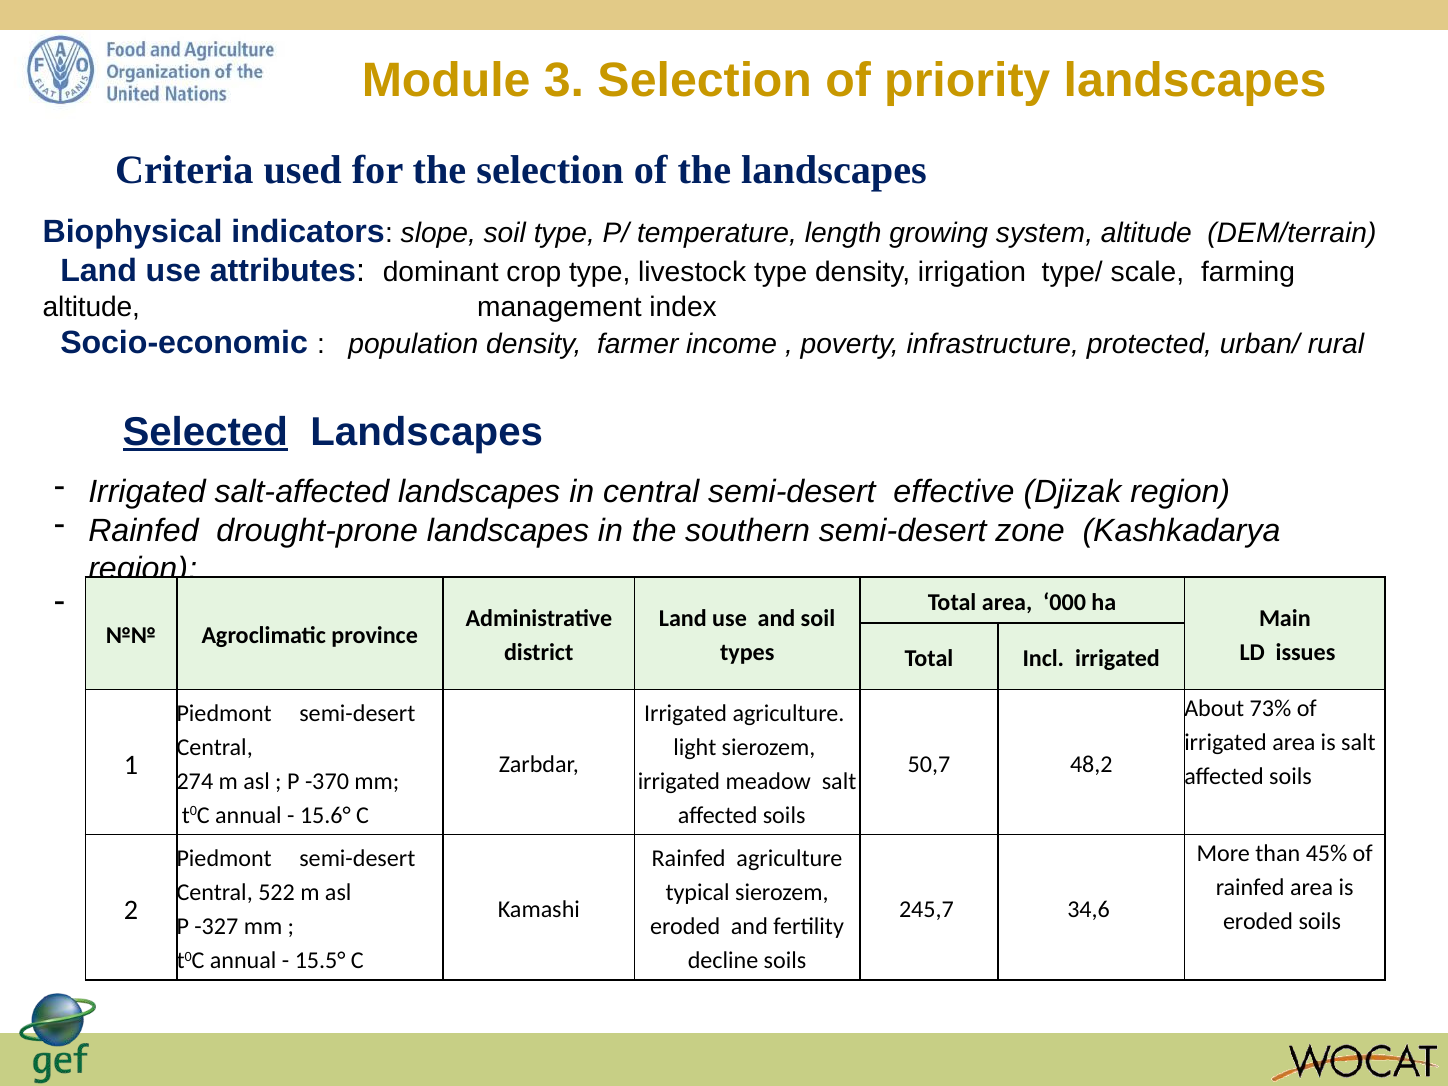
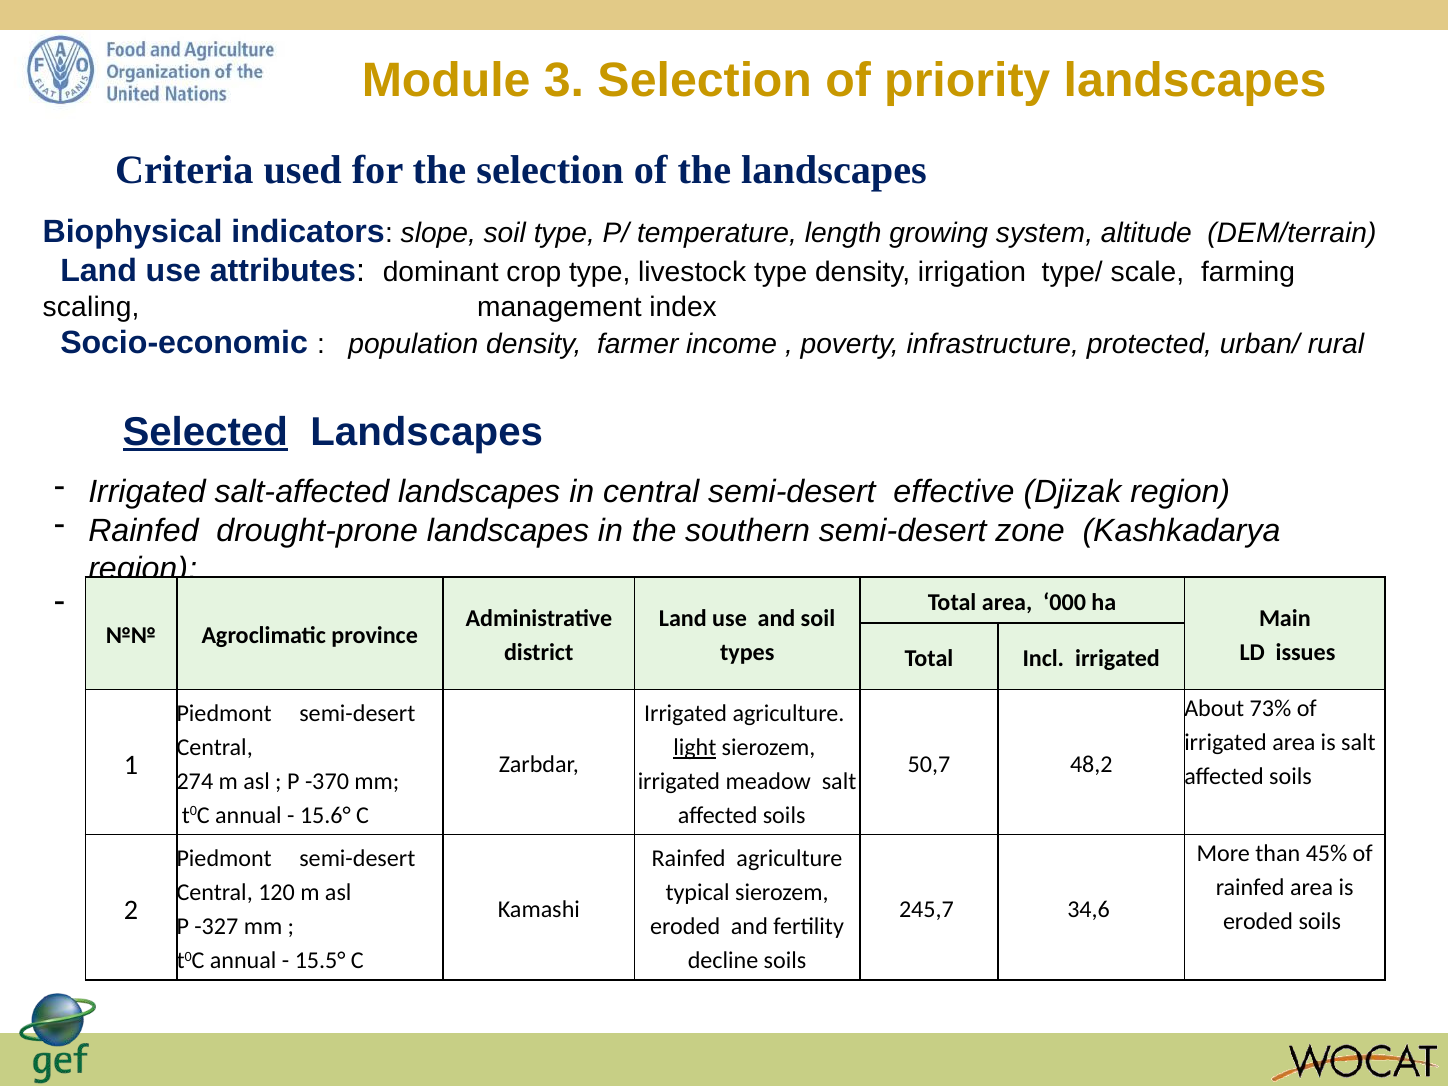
altitude: altitude -> scaling (91, 307)
light underline: none -> present (695, 748)
522: 522 -> 120 (277, 893)
